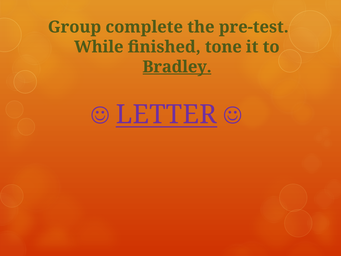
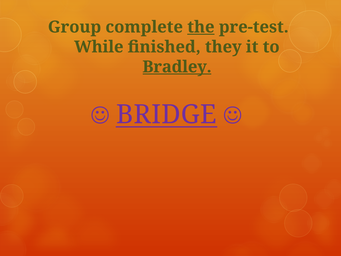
the underline: none -> present (201, 27)
tone: tone -> they (223, 47)
LETTER: LETTER -> BRIDGE (166, 115)
